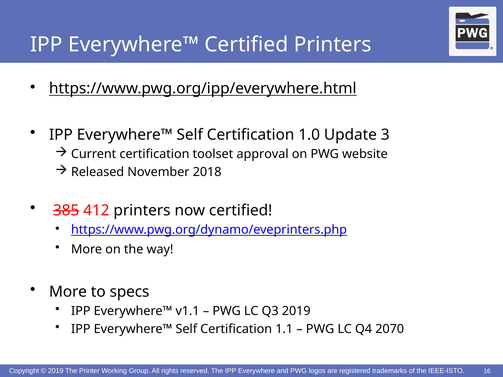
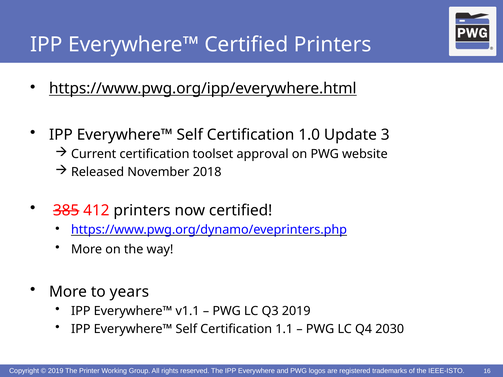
specs: specs -> years (129, 292)
2070: 2070 -> 2030 (390, 329)
